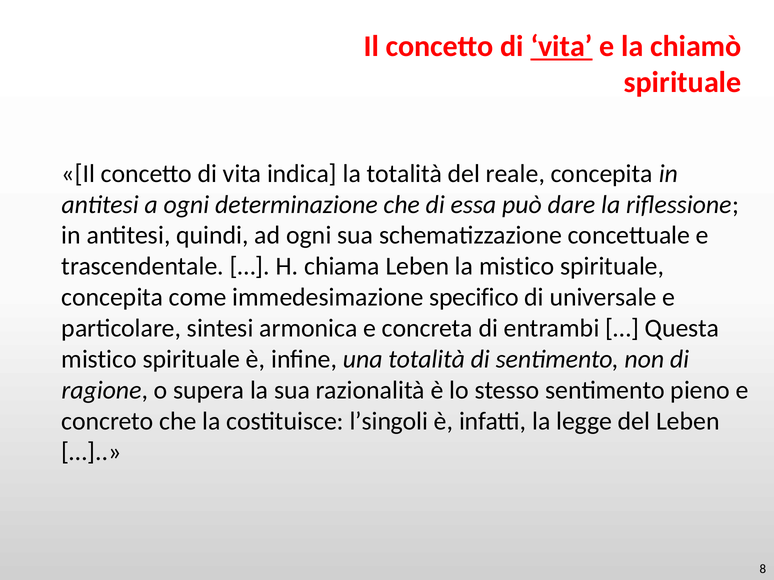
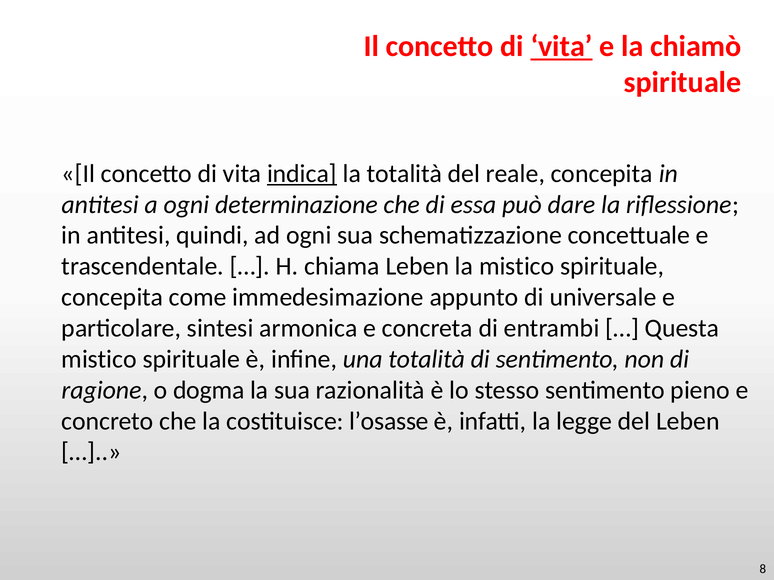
indica underline: none -> present (302, 174)
specifico: specifico -> appunto (474, 298)
supera: supera -> dogma (209, 390)
l’singoli: l’singoli -> l’osasse (389, 421)
